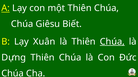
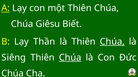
Xuân: Xuân -> Thần (44, 42)
Dựng: Dựng -> Siêng (14, 58)
Chúa underline: none -> present (70, 58)
